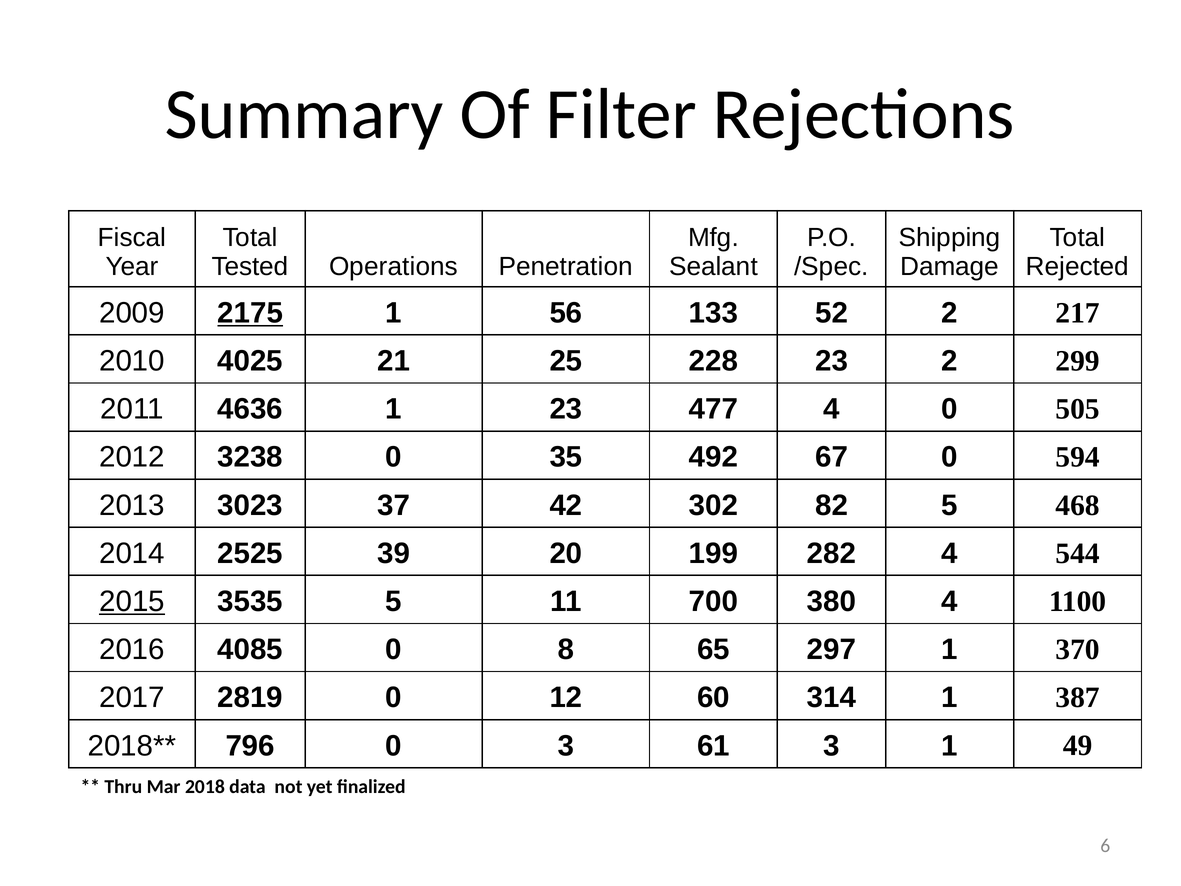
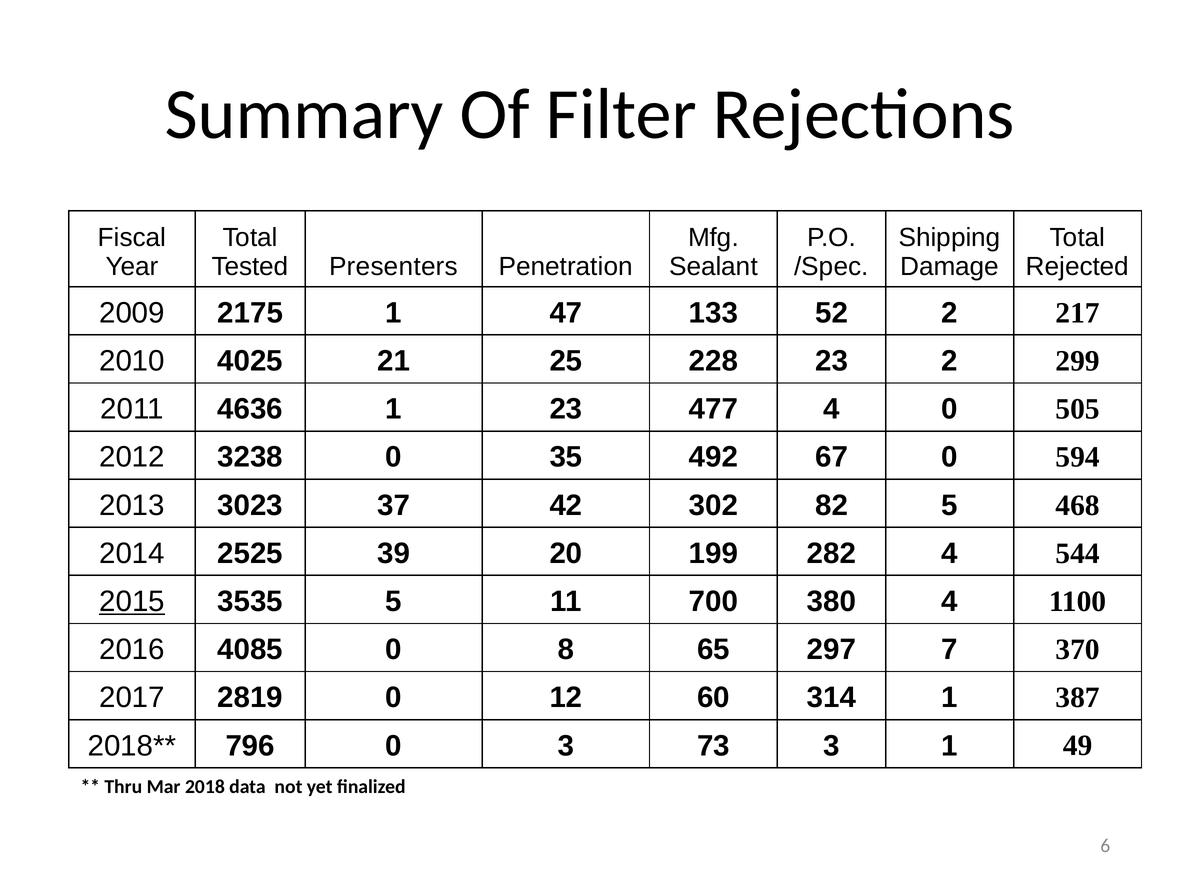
Operations: Operations -> Presenters (393, 267)
2175 underline: present -> none (250, 313)
56: 56 -> 47 (566, 313)
297 1: 1 -> 7 (950, 649)
61: 61 -> 73 (714, 746)
